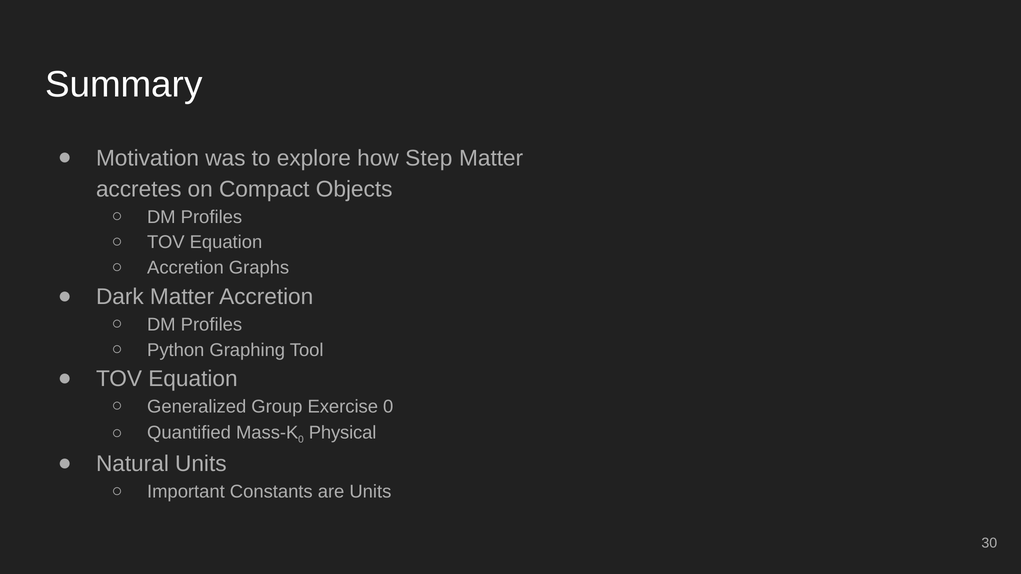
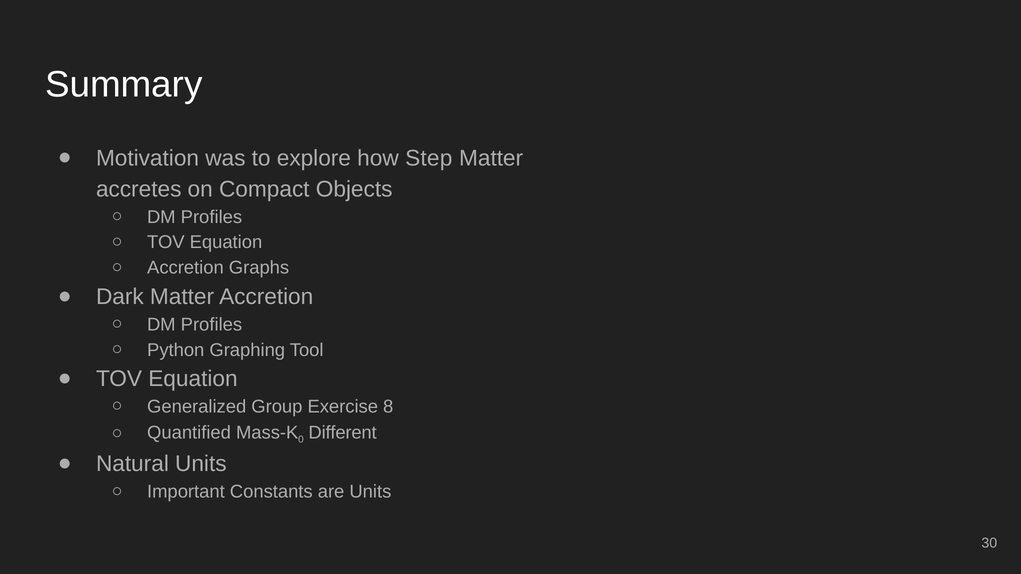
Exercise 0: 0 -> 8 (388, 407)
Physical: Physical -> Different (343, 433)
